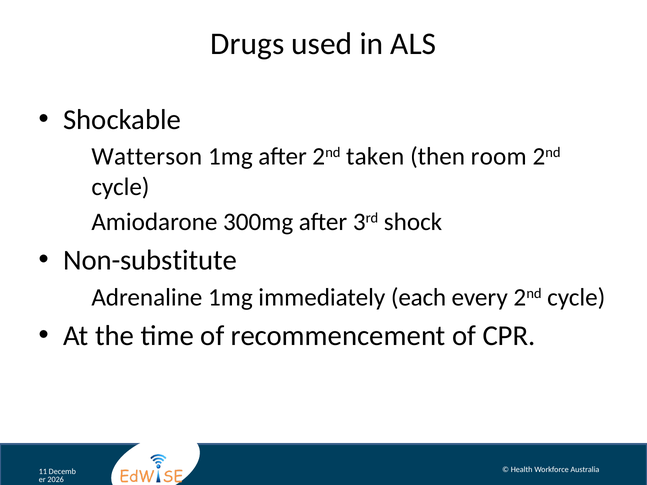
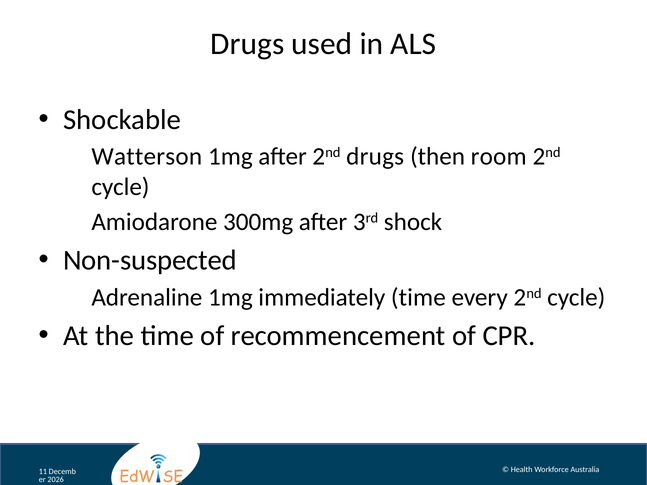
2nd taken: taken -> drugs (375, 157)
Non-substitute: Non-substitute -> Non-suspected (150, 260)
immediately each: each -> time (418, 297)
